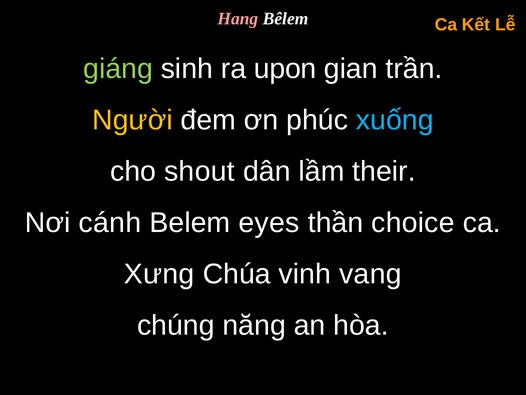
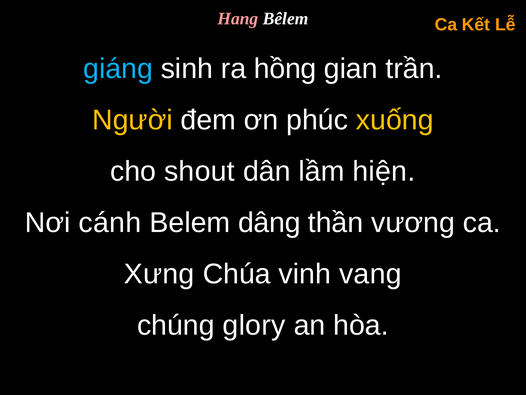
giáng colour: light green -> light blue (118, 69)
upon: upon -> hồng (285, 69)
xuống colour: light blue -> yellow (395, 120)
their: their -> hiện (384, 171)
eyes: eyes -> dâng (269, 222)
choice: choice -> vương (413, 222)
năng: năng -> glory (254, 325)
